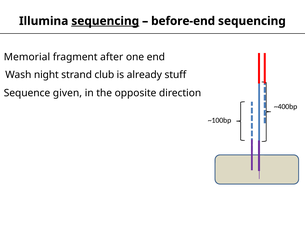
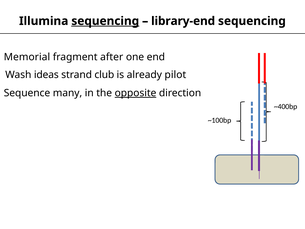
before-end: before-end -> library-end (183, 21)
night: night -> ideas (46, 75)
stuff: stuff -> pilot (175, 75)
given: given -> many (68, 93)
opposite underline: none -> present (136, 93)
